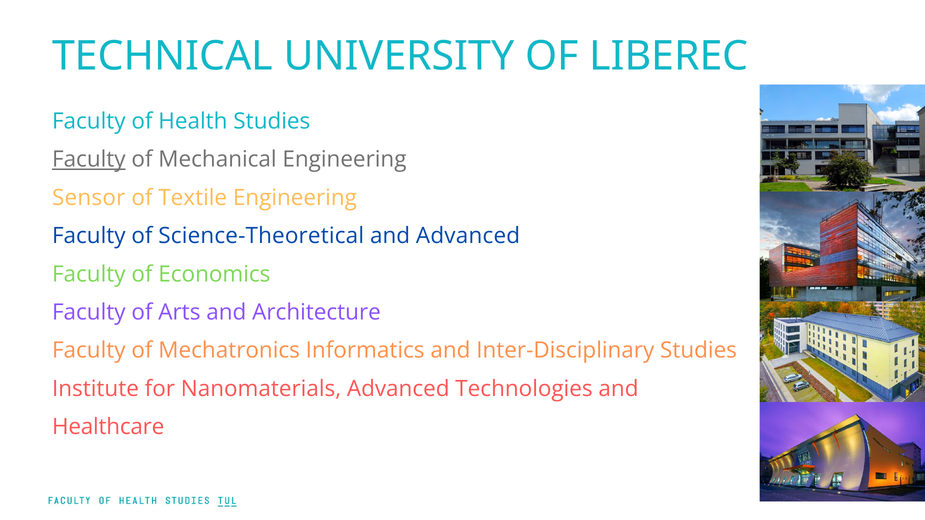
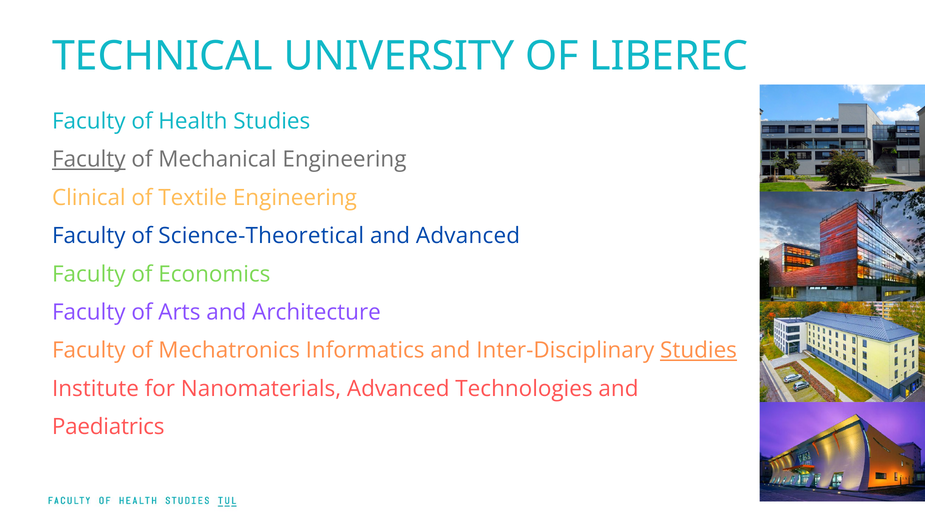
Sensor: Sensor -> Clinical (89, 198)
Studies underline: none -> present (699, 351)
Healthcare: Healthcare -> Paediatrics (108, 427)
